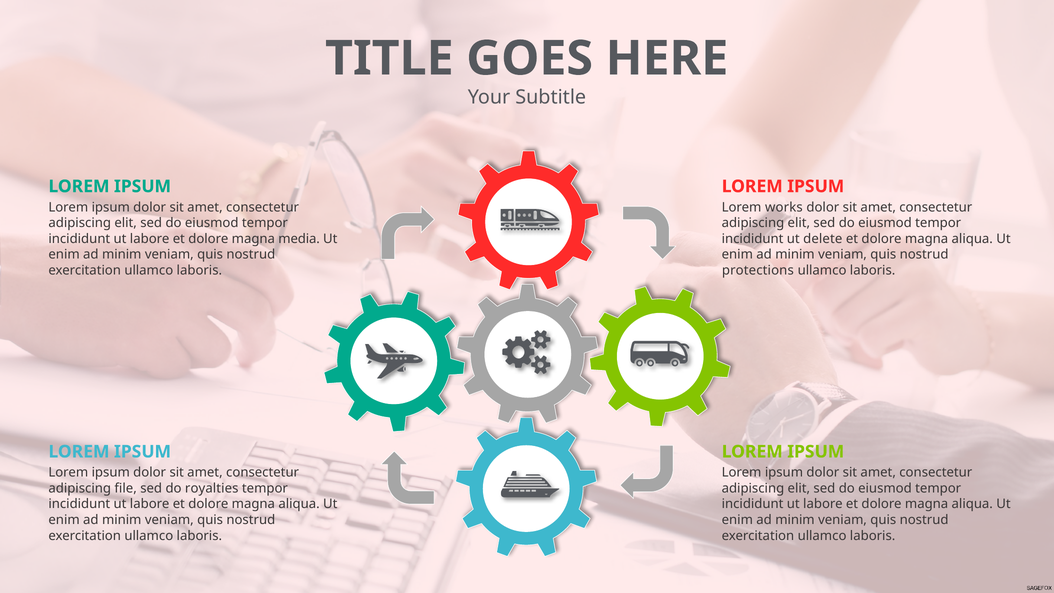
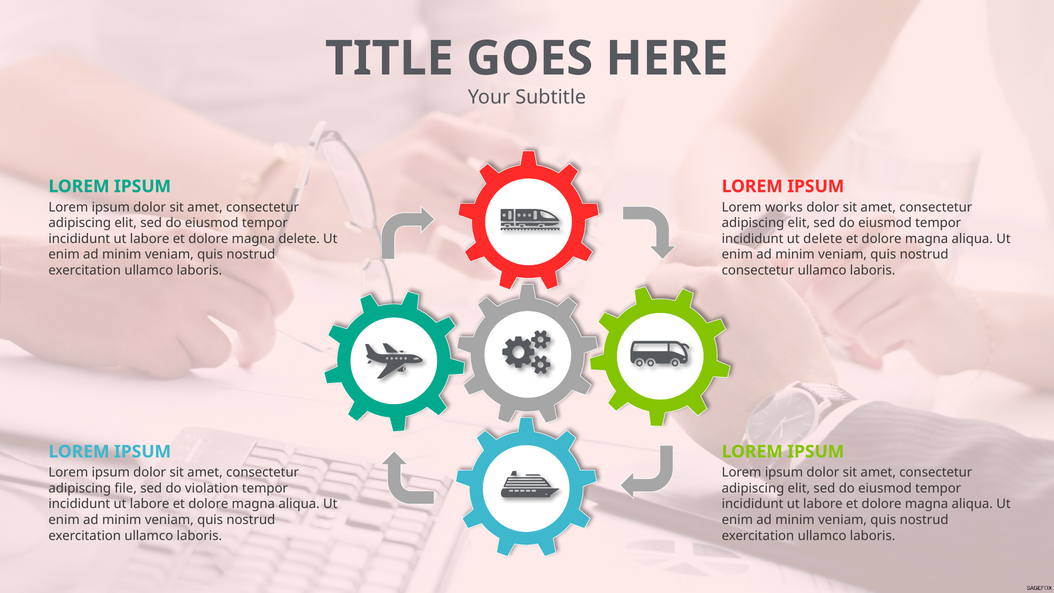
magna media: media -> delete (299, 239)
protections: protections -> consectetur (758, 270)
royalties: royalties -> violation (212, 488)
